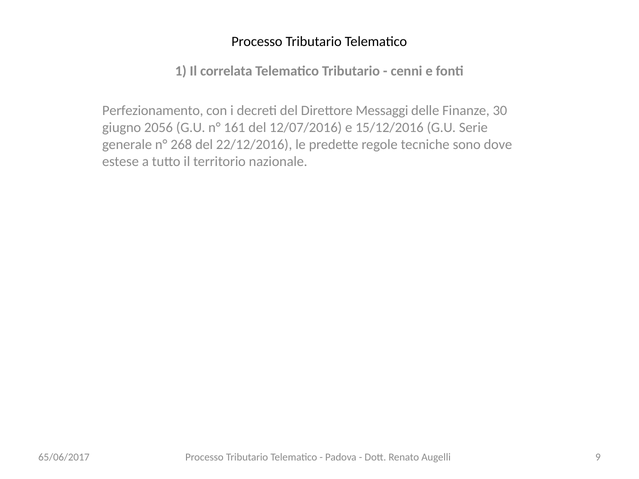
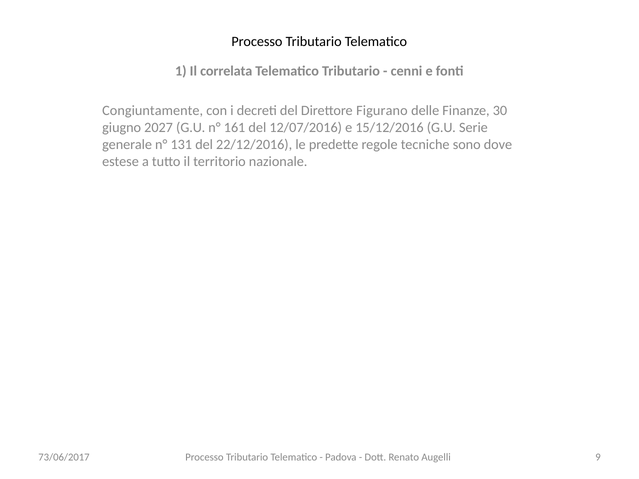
Perfezionamento: Perfezionamento -> Congiuntamente (153, 111)
Messaggi: Messaggi -> Figurano (382, 111)
2056: 2056 -> 2027 (159, 128)
268: 268 -> 131 (181, 145)
65/06/2017: 65/06/2017 -> 73/06/2017 (64, 458)
